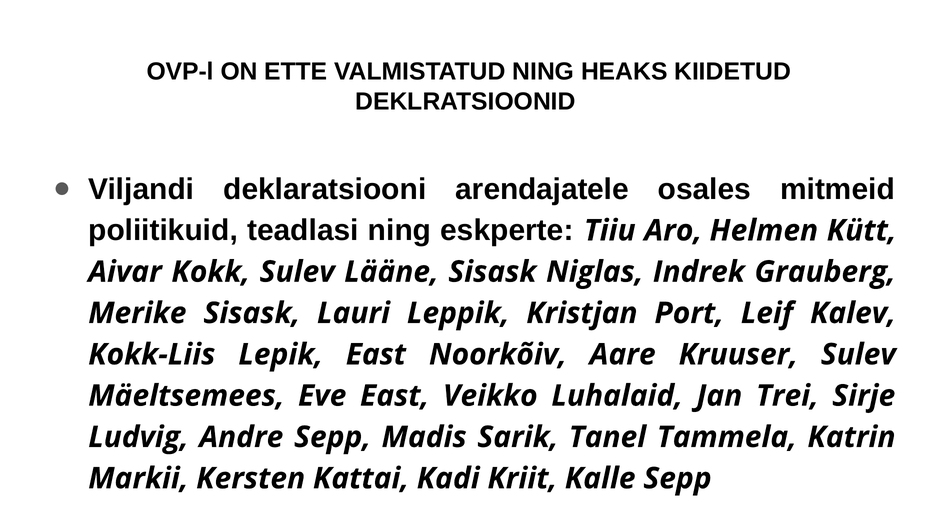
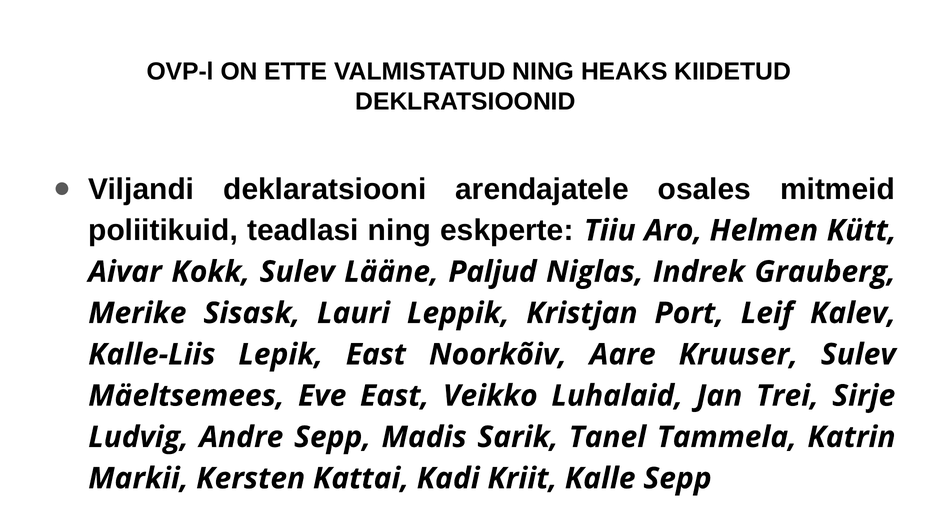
Lääne Sisask: Sisask -> Paljud (493, 272)
Kokk-Liis: Kokk-Liis -> Kalle-Liis (152, 354)
